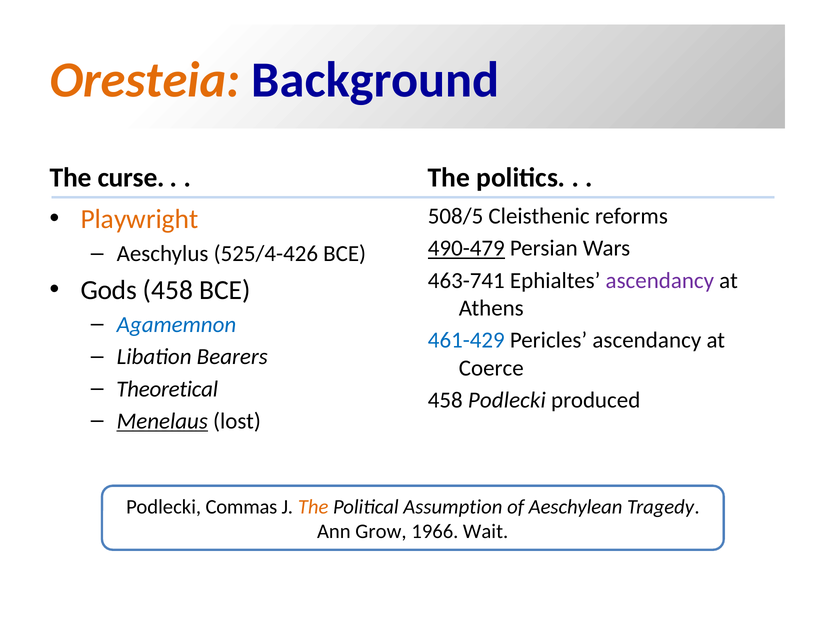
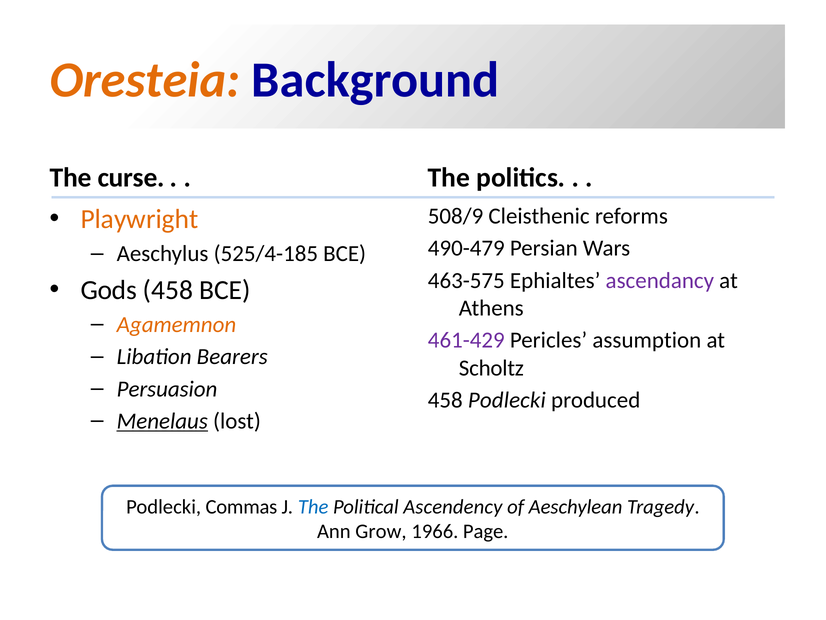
508/5: 508/5 -> 508/9 (456, 216)
490-479 underline: present -> none (466, 248)
525/4-426: 525/4-426 -> 525/4-185 (266, 254)
463-741: 463-741 -> 463-575 (466, 280)
Agamemnon colour: blue -> orange (176, 324)
461-429 colour: blue -> purple (466, 340)
Pericles ascendancy: ascendancy -> assumption (647, 340)
Coerce: Coerce -> Scholtz (491, 368)
Theoretical: Theoretical -> Persuasion (167, 389)
The colour: orange -> blue (313, 506)
Assumption: Assumption -> Ascendency (453, 506)
Wait: Wait -> Page (486, 531)
